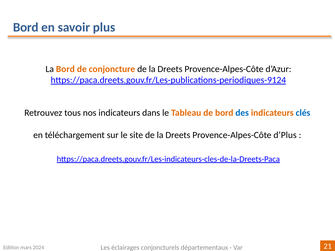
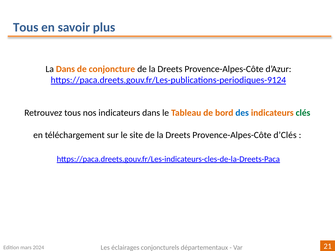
Bord: Bord -> Tous (26, 27)
La Bord: Bord -> Dans (65, 69)
clés colour: blue -> green (303, 113)
d’Plus: d’Plus -> d’Clés (285, 135)
